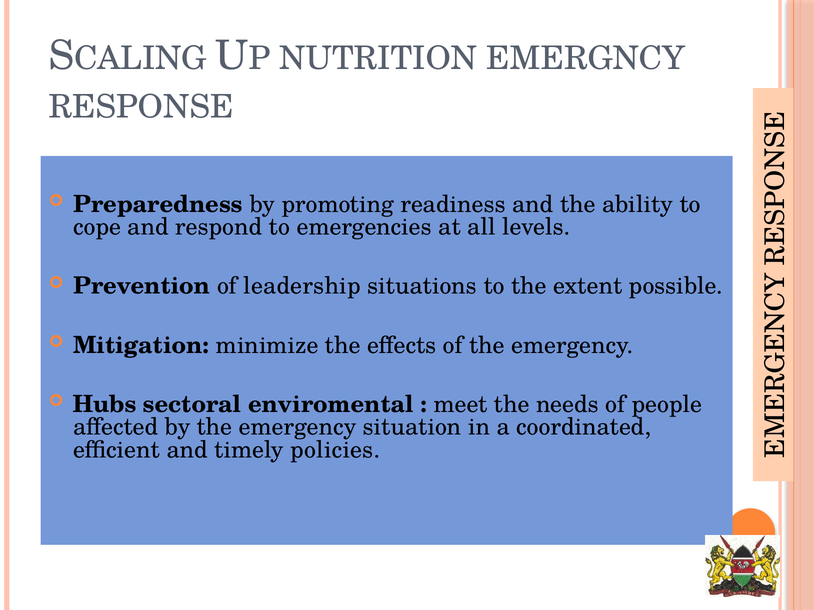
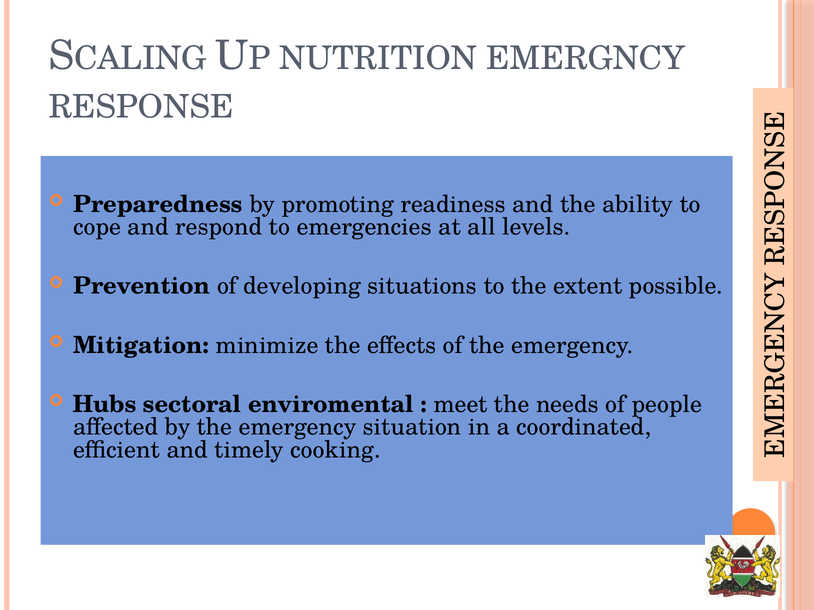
leadership: leadership -> developing (302, 286)
policies: policies -> cooking (335, 450)
